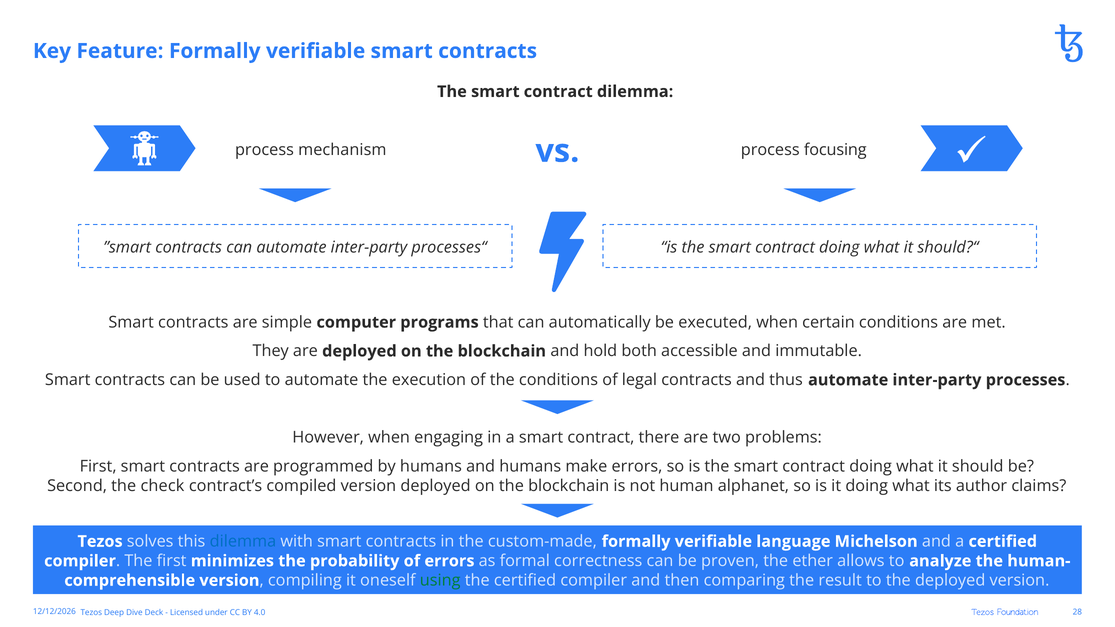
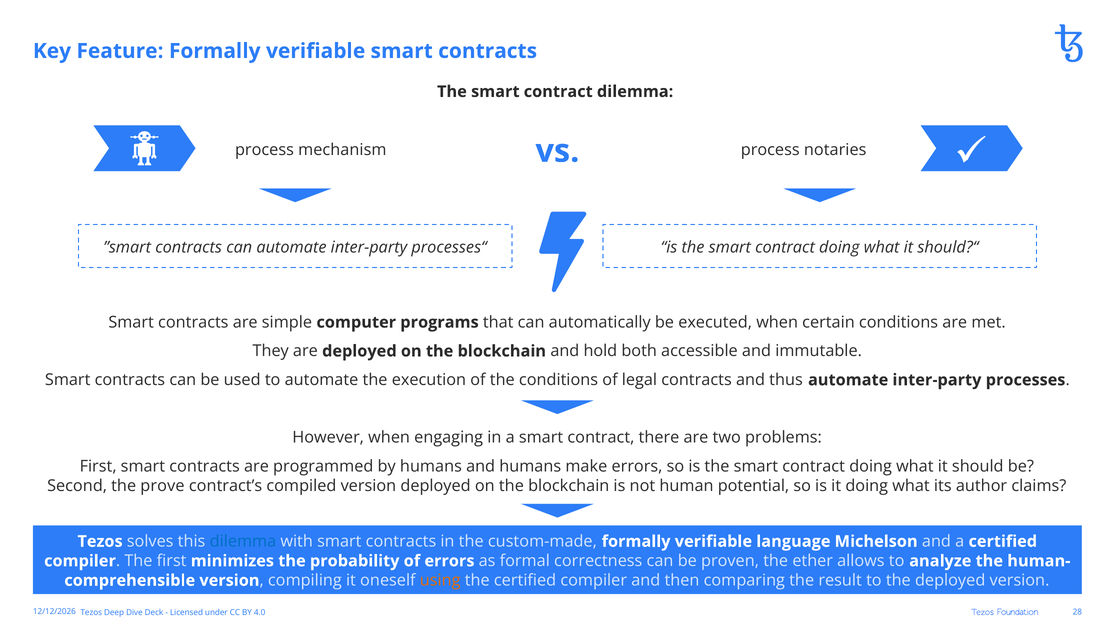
focusing: focusing -> notaries (835, 150)
check: check -> prove (162, 486)
alphanet: alphanet -> potential (753, 486)
using colour: green -> orange (440, 581)
